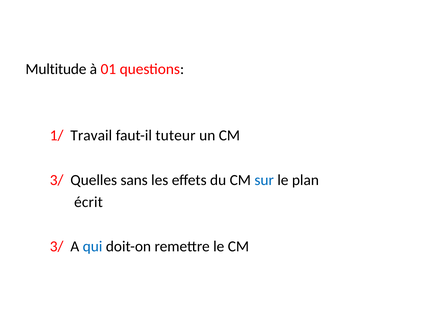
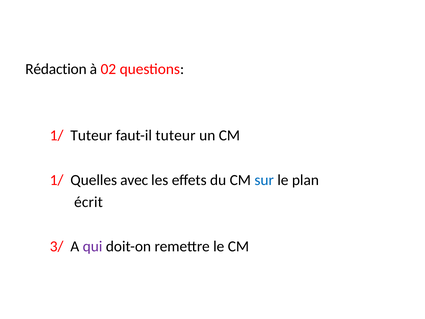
Multitude: Multitude -> Rédaction (56, 69)
01: 01 -> 02 (108, 69)
1/ Travail: Travail -> Tuteur (91, 135)
3/: 3/ -> 1/ (57, 180)
sans: sans -> avec (134, 180)
qui colour: blue -> purple (93, 246)
